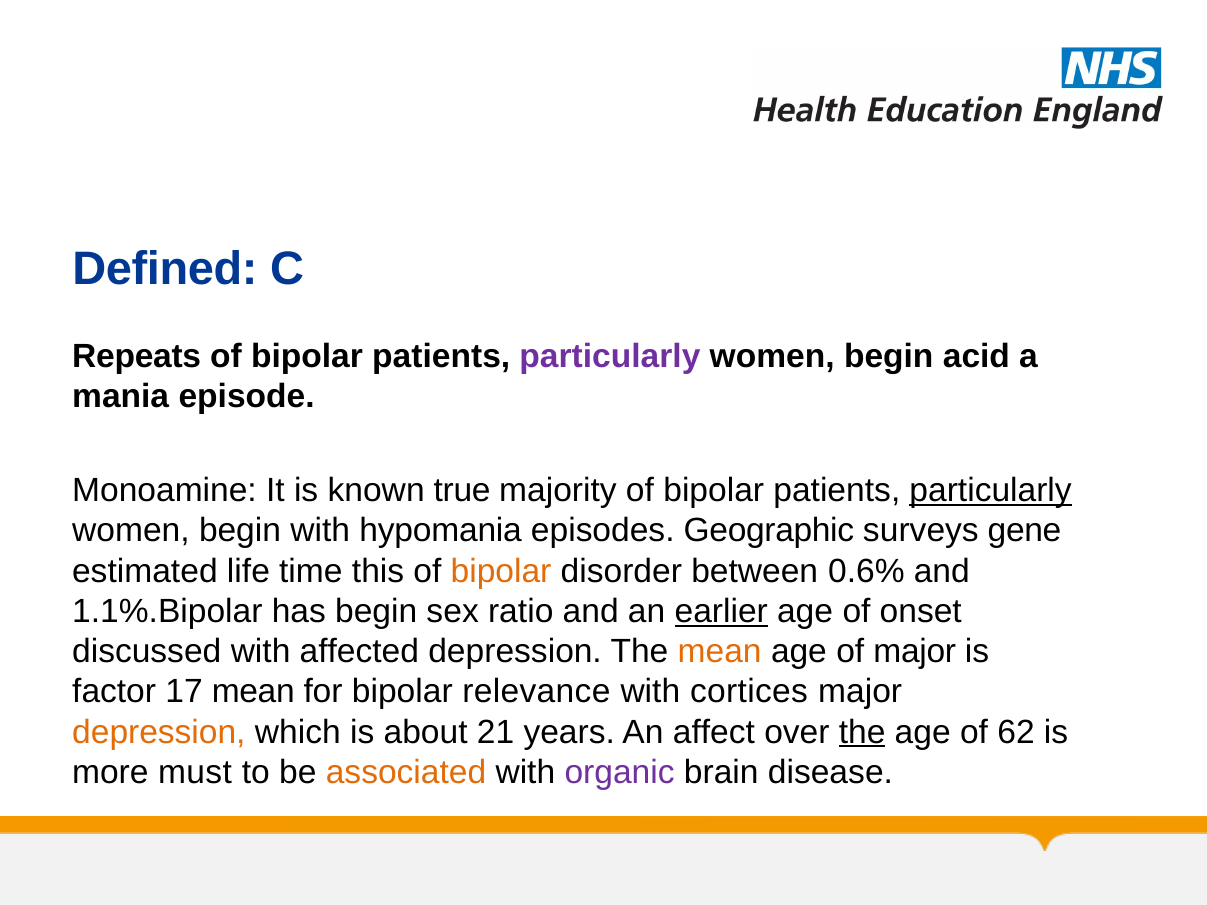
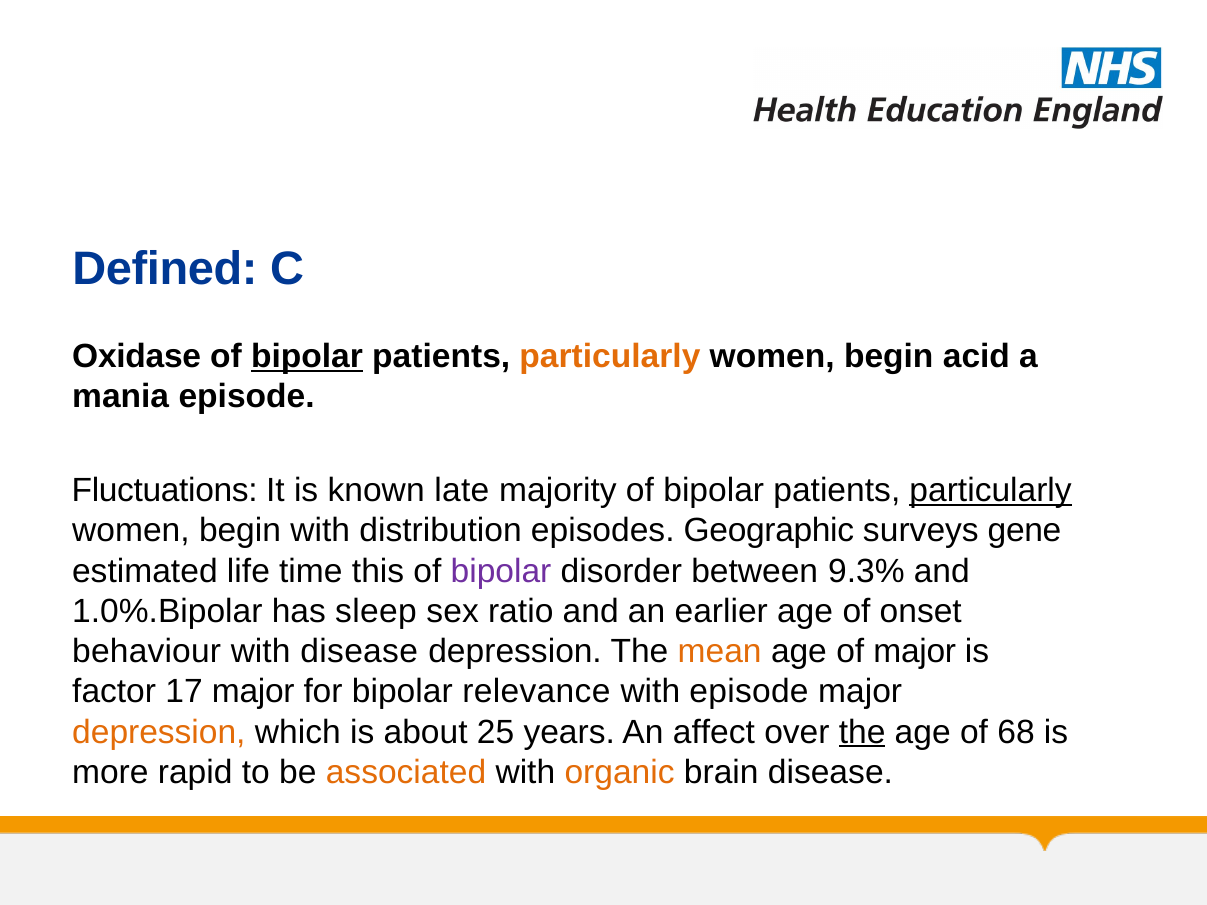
Repeats: Repeats -> Oxidase (137, 357)
bipolar underline: none -> present (307, 357)
particularly colour: purple -> orange (610, 357)
Monoamine: Monoamine -> Fluctuations (165, 491)
true: true -> late (462, 491)
hypomania: hypomania -> distribution (441, 531)
bipolar colour: orange -> purple (501, 571)
0.6%: 0.6% -> 9.3% (866, 571)
1.1%.Bipolar: 1.1%.Bipolar -> 1.0%.Bipolar (167, 611)
has begin: begin -> sleep (376, 611)
earlier underline: present -> none (721, 611)
discussed: discussed -> behaviour (147, 652)
with affected: affected -> disease (359, 652)
17 mean: mean -> major (253, 692)
with cortices: cortices -> episode (749, 692)
21: 21 -> 25 (496, 732)
62: 62 -> 68 (1016, 732)
must: must -> rapid (195, 772)
organic colour: purple -> orange (620, 772)
